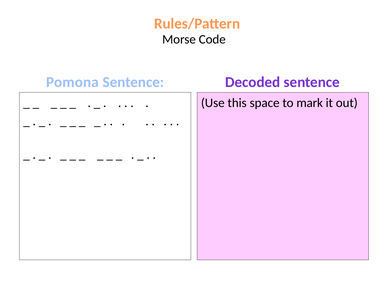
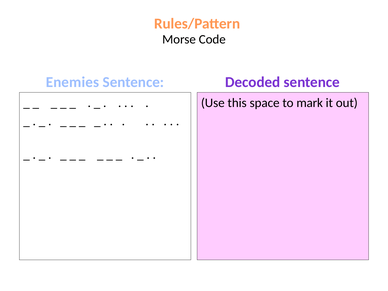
Pomona: Pomona -> Enemies (72, 82)
